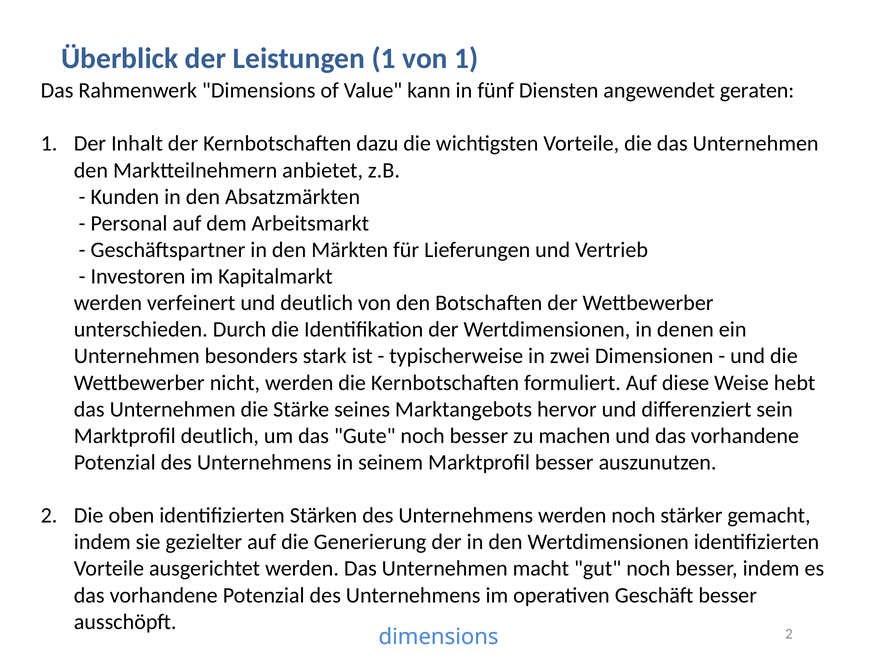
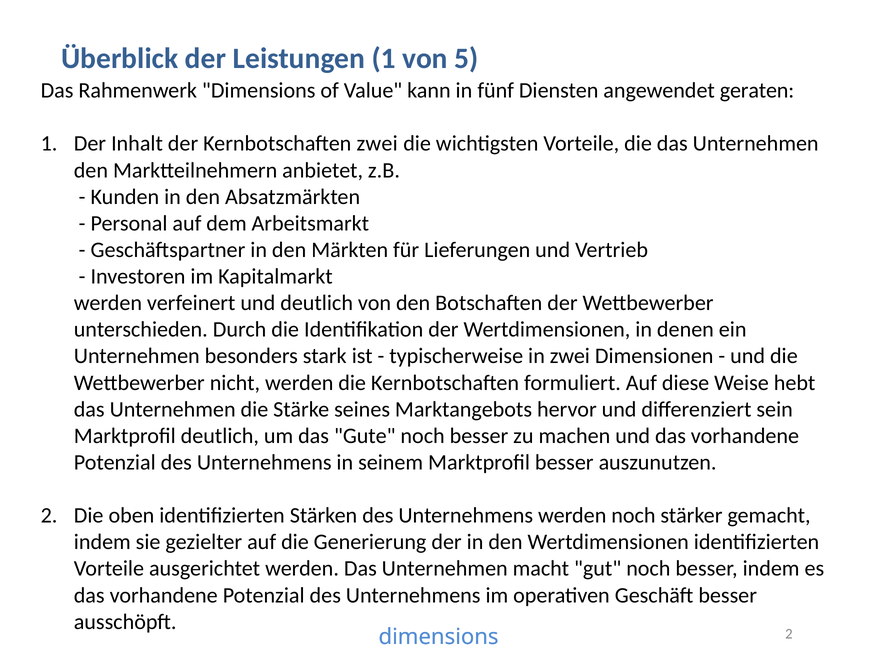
von 1: 1 -> 5 (466, 59)
Kernbotschaften dazu: dazu -> zwei (377, 144)
